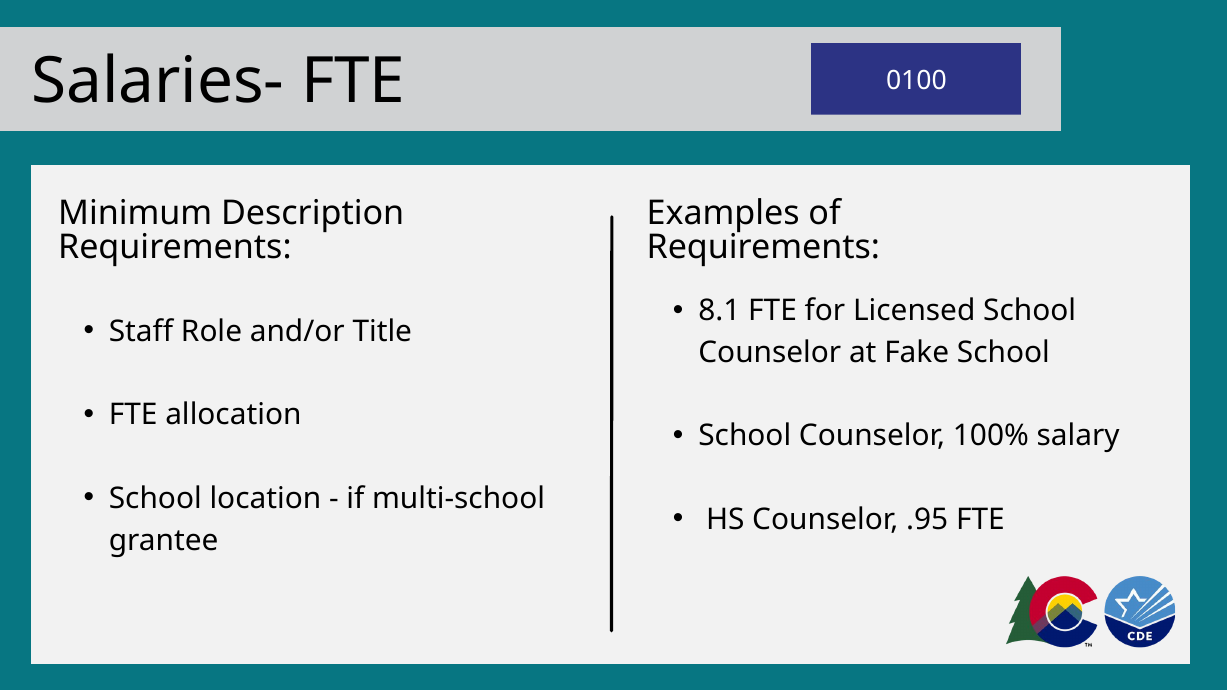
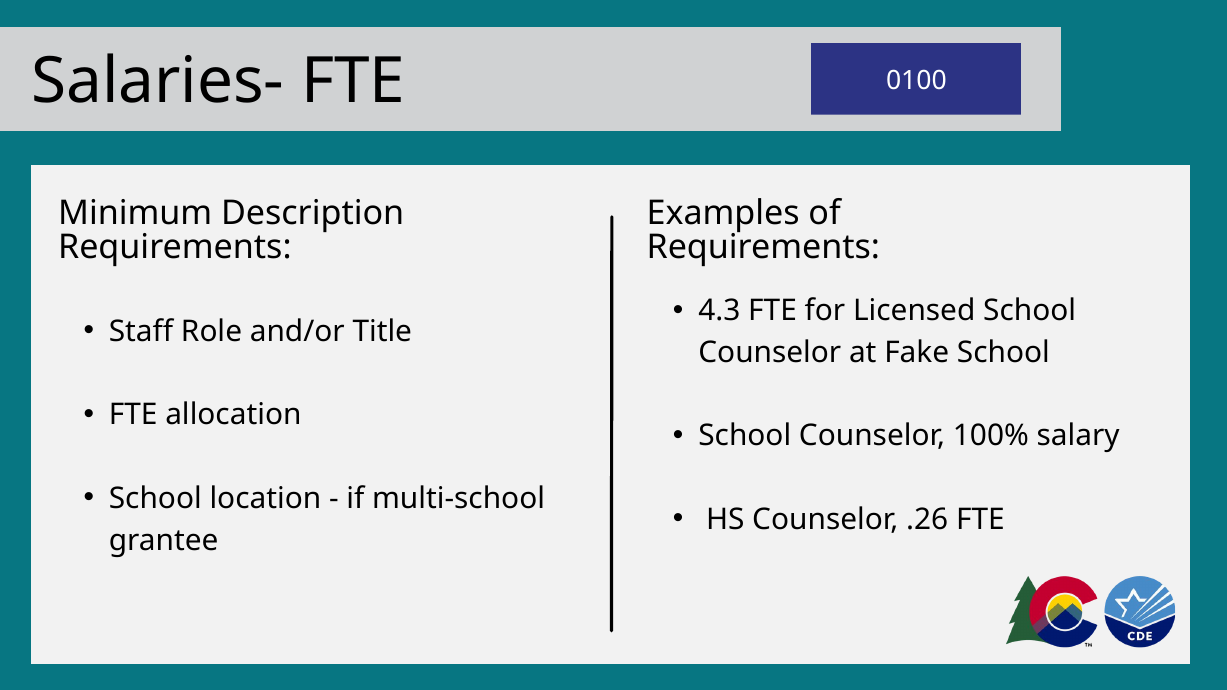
8.1: 8.1 -> 4.3 (719, 311)
.95: .95 -> .26 (927, 520)
